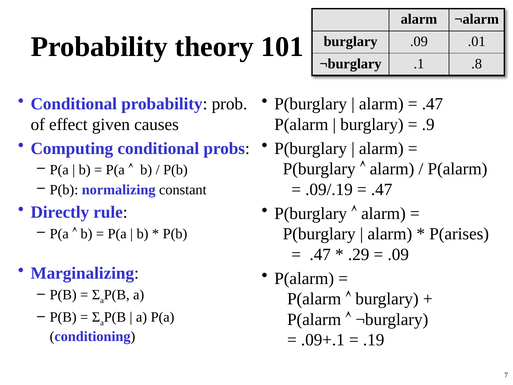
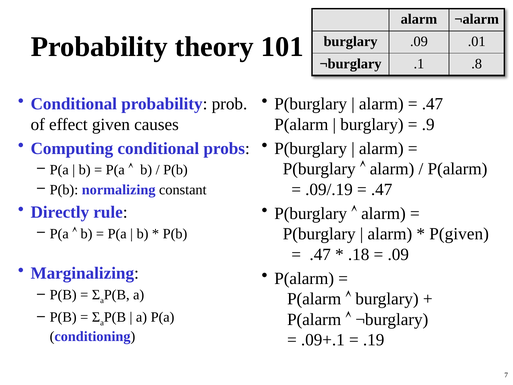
P(arises: P(arises -> P(given (459, 234)
.29: .29 -> .18 (359, 254)
